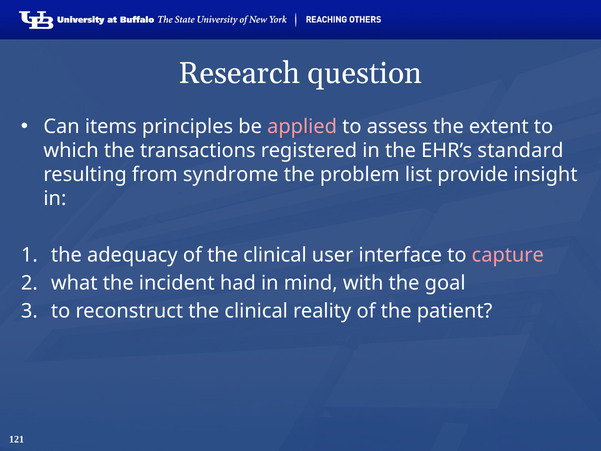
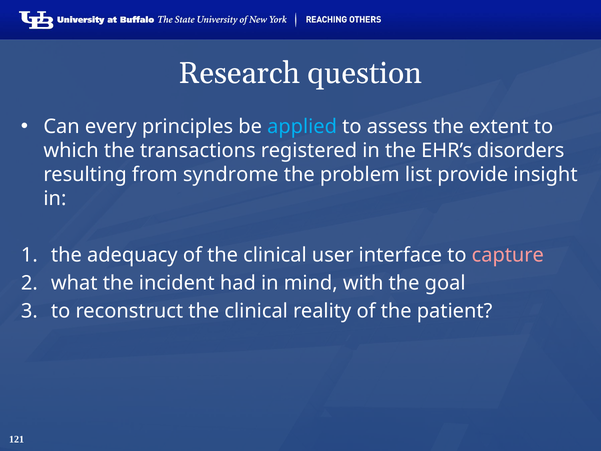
items: items -> every (111, 127)
applied colour: pink -> light blue (302, 127)
standard: standard -> disorders (521, 151)
